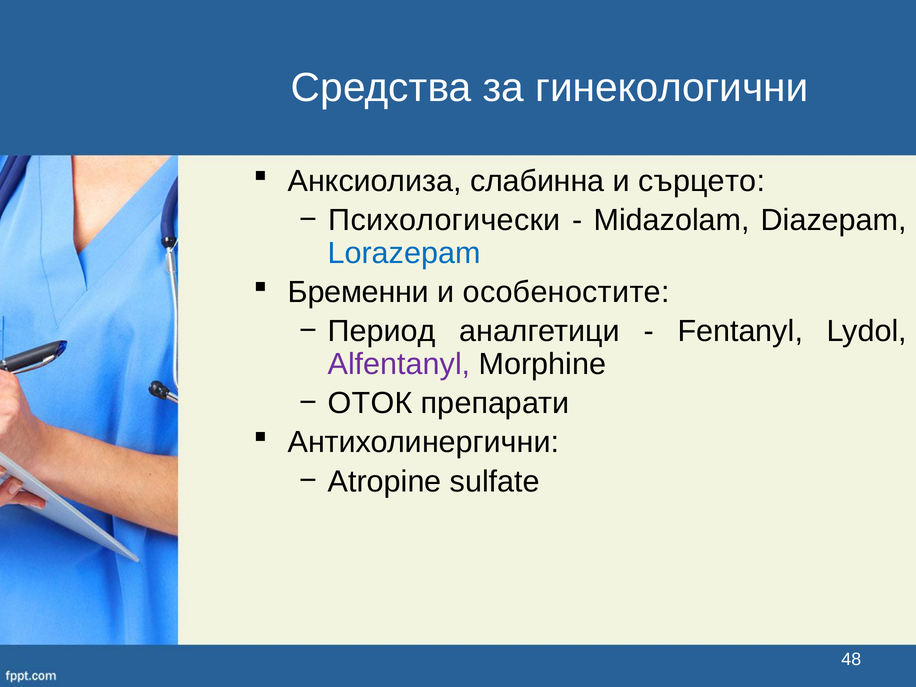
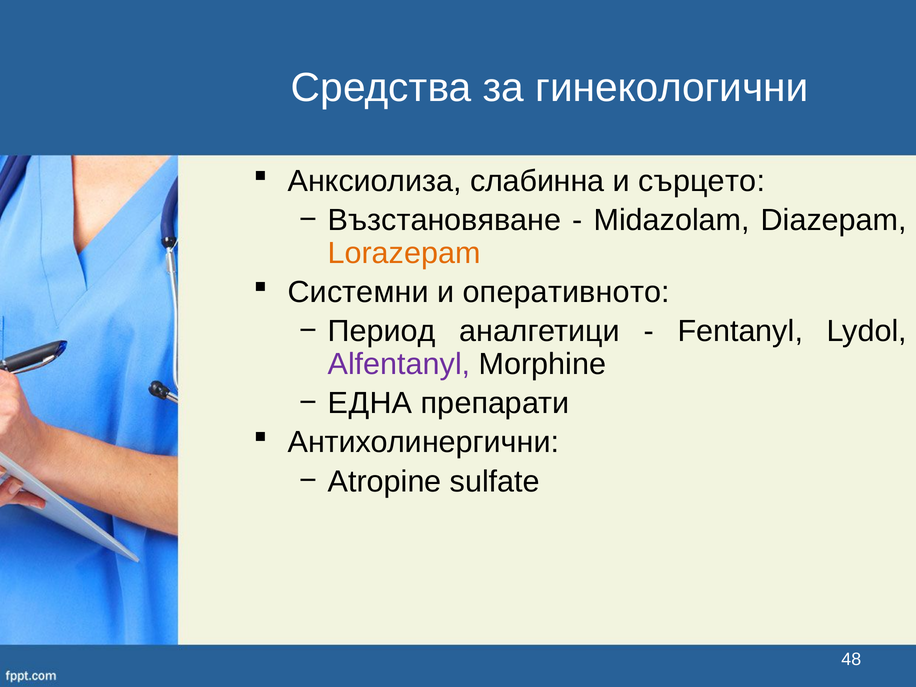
Психологически: Психологически -> Възстановяване (445, 220)
Lorazepam colour: blue -> orange (404, 253)
Бременни: Бременни -> Системни (358, 292)
особеностите: особеностите -> оперативното (566, 292)
ОТОК: ОТОК -> ЕДНА (370, 403)
